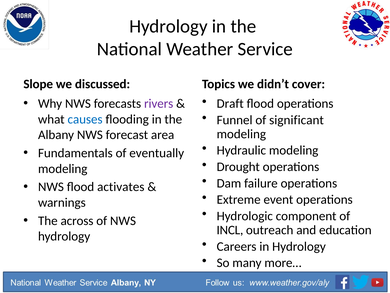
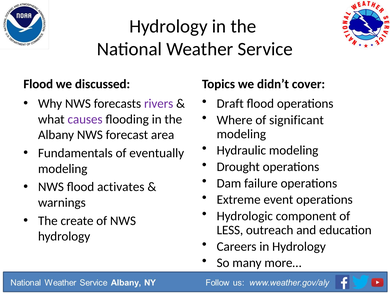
Slope: Slope -> Flood (38, 84)
Funnel: Funnel -> Where (235, 120)
causes colour: blue -> purple (85, 119)
across: across -> create (77, 220)
INCL: INCL -> LESS (230, 230)
